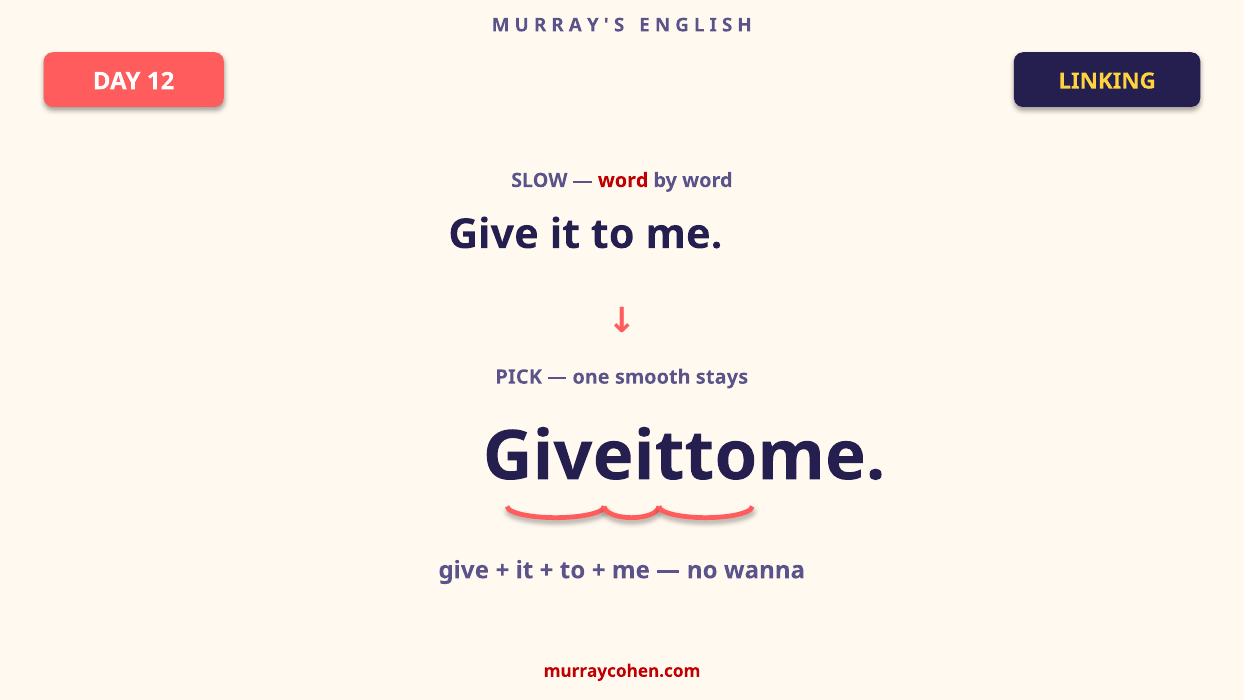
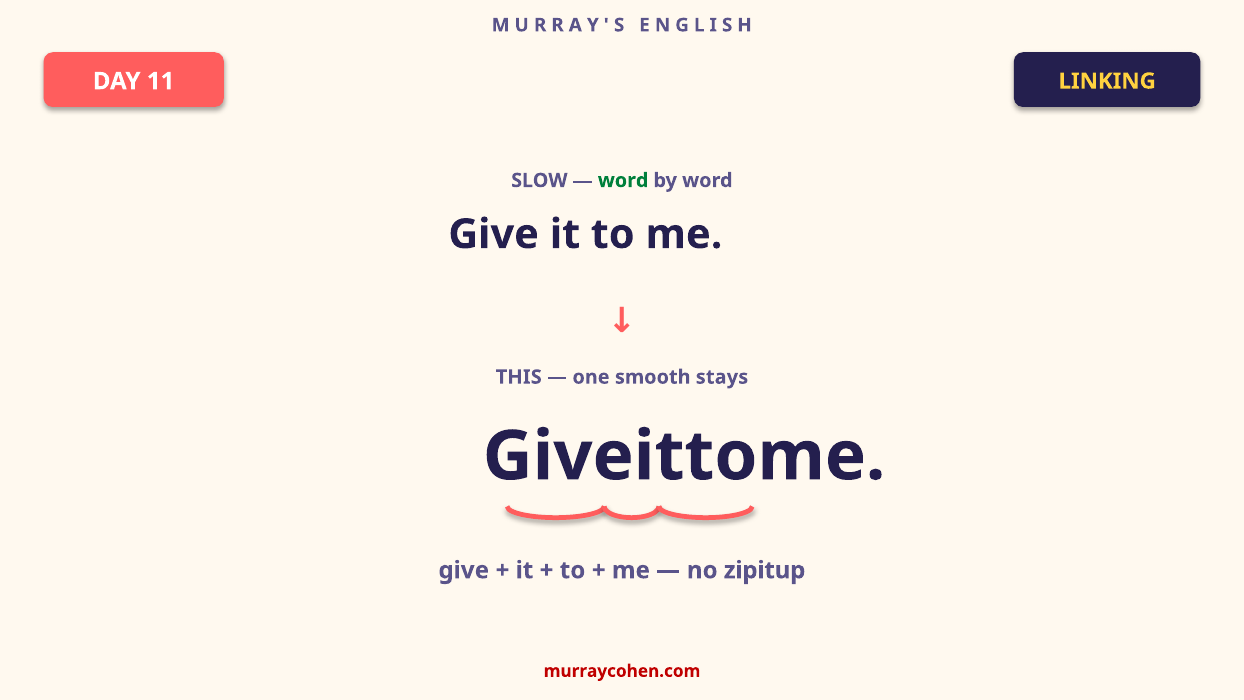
12: 12 -> 11 (161, 81)
word colour: red -> green (623, 180)
PICK: PICK -> THIS (519, 377)
wanna: wanna -> zipitup (765, 570)
